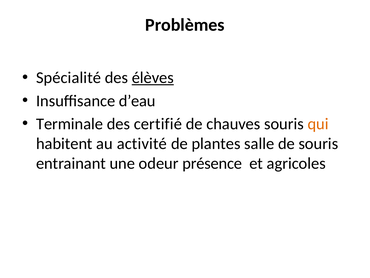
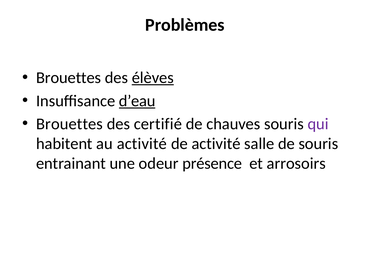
Spécialité: Spécialité -> Brouettes (69, 78)
d’eau underline: none -> present (137, 101)
Terminale: Terminale -> Brouettes (70, 124)
qui colour: orange -> purple (318, 124)
de plantes: plantes -> activité (216, 143)
agricoles: agricoles -> arrosoirs (296, 163)
